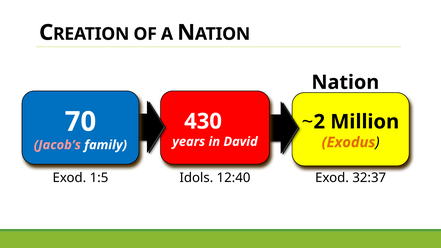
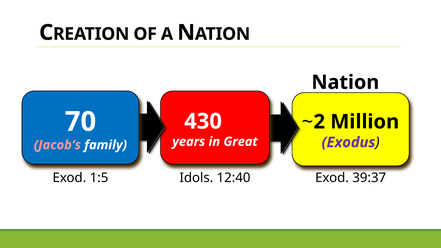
David: David -> Great (241, 142)
Exodus colour: orange -> purple (349, 142)
32:37: 32:37 -> 39:37 (369, 178)
